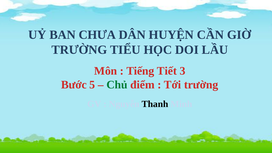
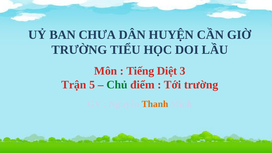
Tiết: Tiết -> Diệt (167, 71)
Bước: Bước -> Trận (74, 85)
Thanh colour: black -> orange (155, 104)
